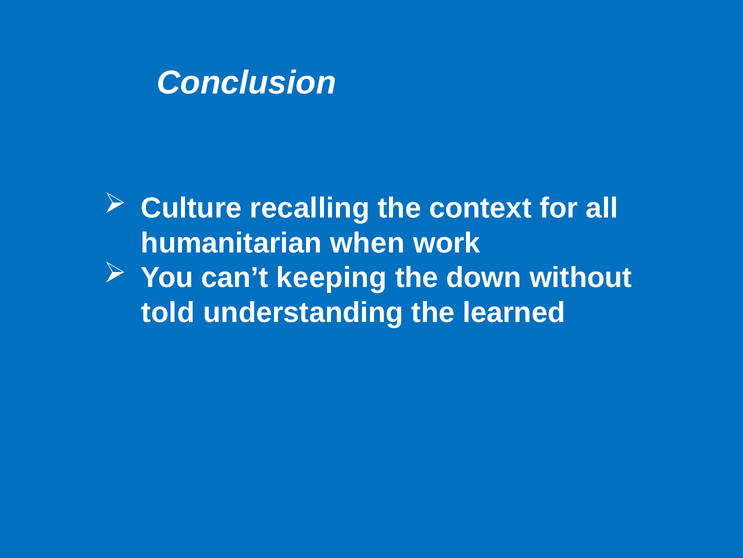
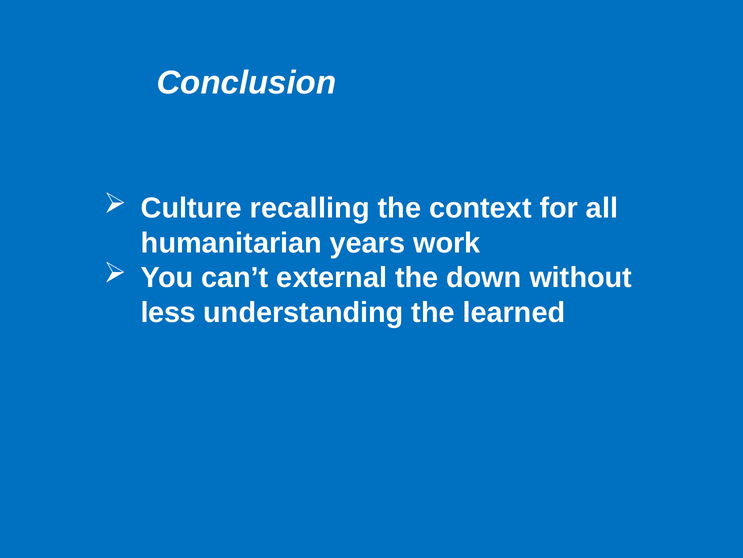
when: when -> years (368, 243)
keeping: keeping -> external (332, 277)
told: told -> less (168, 312)
